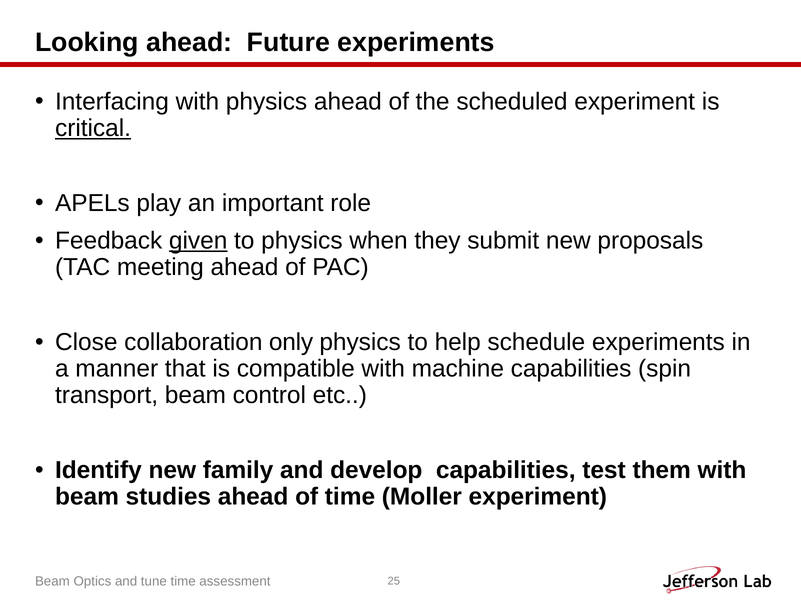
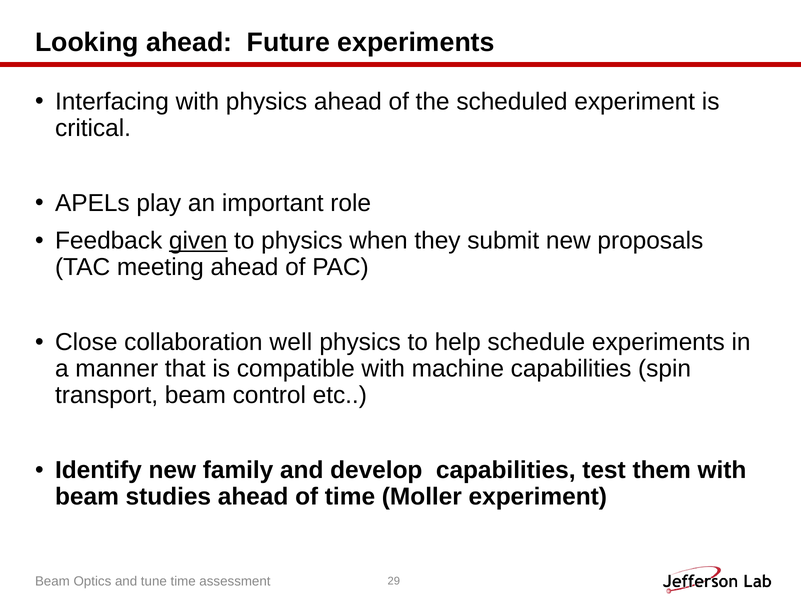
critical underline: present -> none (93, 128)
only: only -> well (291, 342)
25: 25 -> 29 (394, 581)
